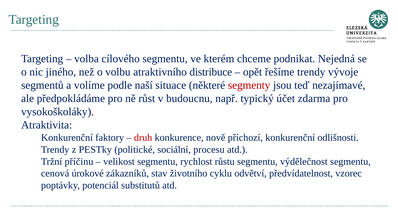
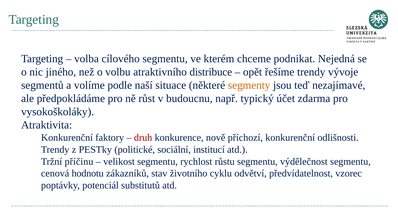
segmenty colour: red -> orange (249, 85)
procesu: procesu -> institucí (209, 149)
úrokové: úrokové -> hodnotu (88, 173)
